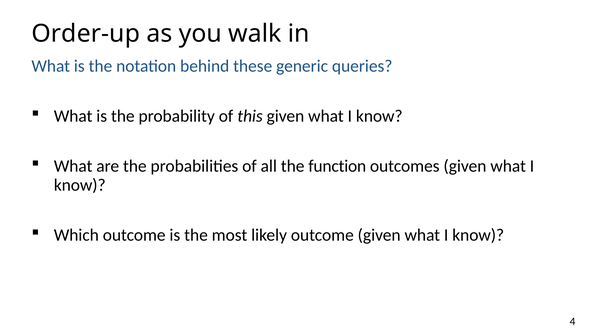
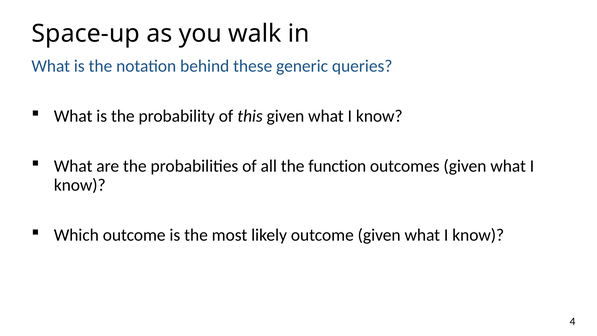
Order-up: Order-up -> Space-up (86, 33)
